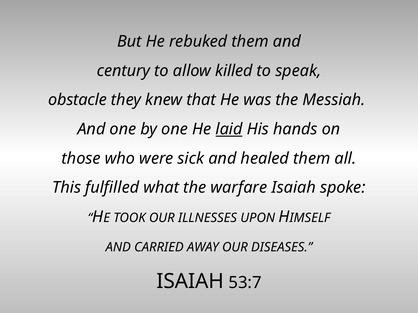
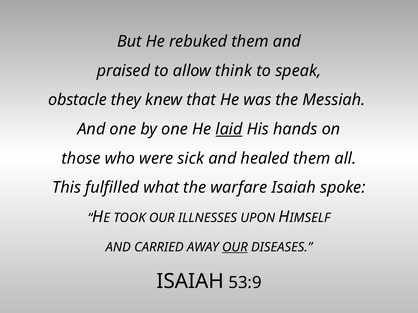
century: century -> praised (123, 71)
killed: killed -> think (234, 71)
OUR underline: none -> present (235, 248)
53:7: 53:7 -> 53:9 (245, 283)
